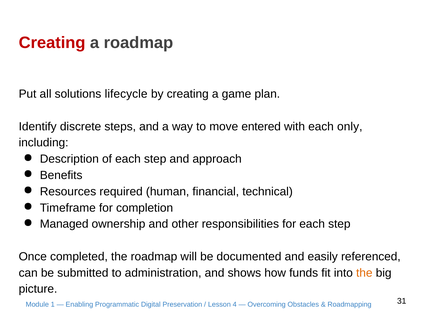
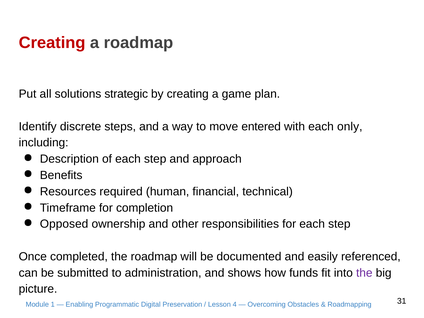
lifecycle: lifecycle -> strategic (126, 94)
Managed: Managed -> Opposed (64, 224)
the colour: orange -> purple (364, 273)
